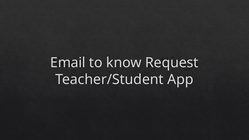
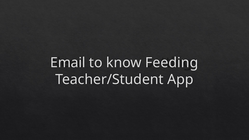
Request: Request -> Feeding (172, 63)
